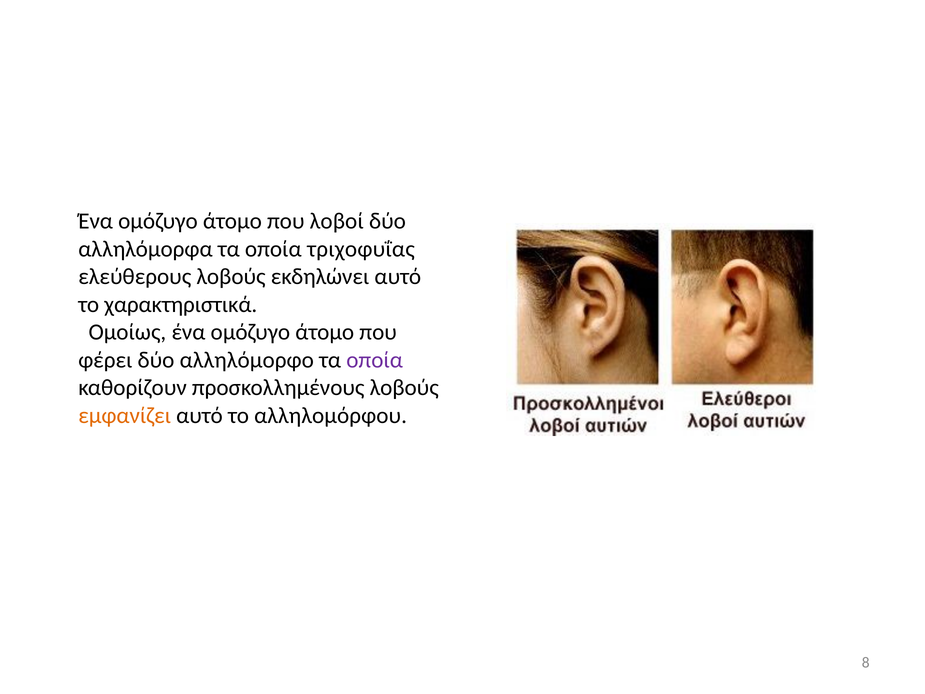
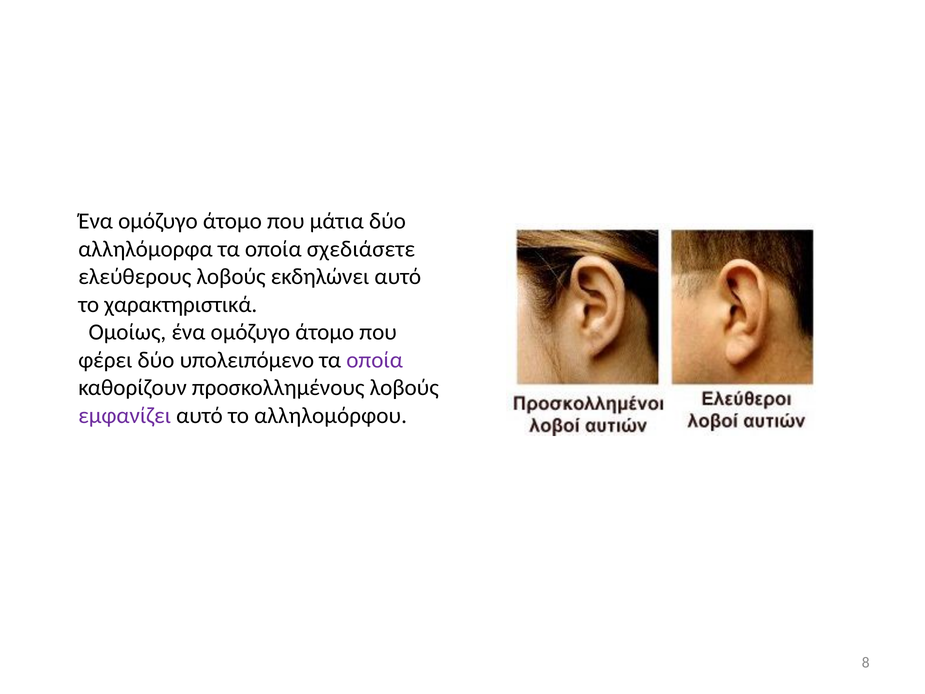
λοβοί: λοβοί -> μάτια (337, 221)
τριχοφυΐας: τριχοφυΐας -> σχεδιάσετε (361, 249)
αλληλόμορφο: αλληλόμορφο -> υπολειπόμενο (247, 360)
εμφανίζει colour: orange -> purple (125, 415)
